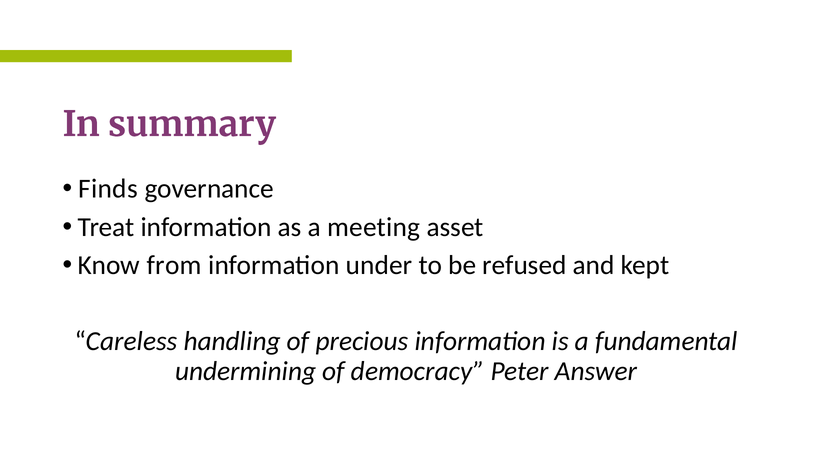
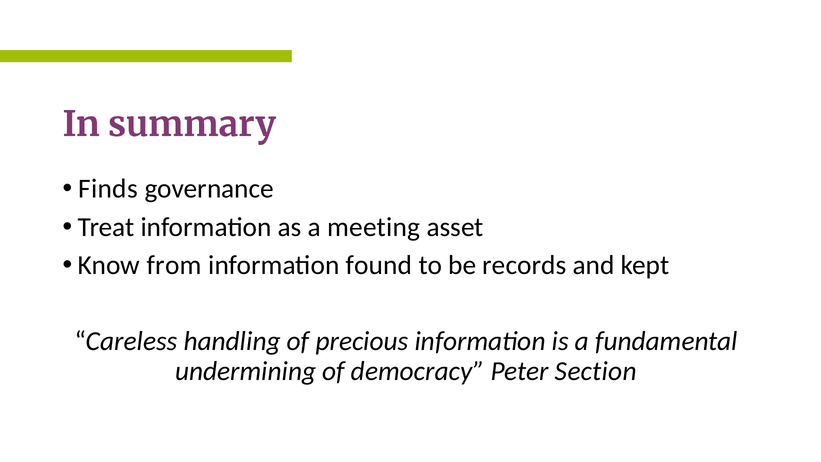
under: under -> found (379, 265)
refused: refused -> records (524, 265)
Answer: Answer -> Section (596, 371)
